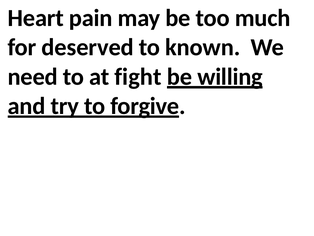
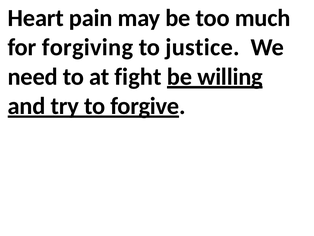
deserved: deserved -> forgiving (87, 47)
known: known -> justice (203, 47)
